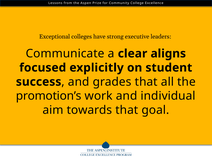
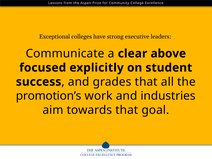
aligns: aligns -> above (168, 54)
individual: individual -> industries (168, 96)
